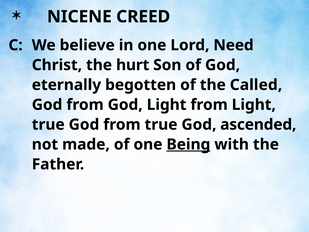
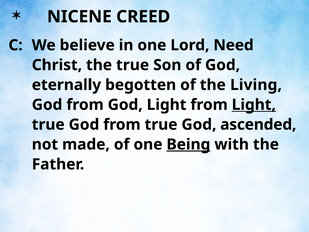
the hurt: hurt -> true (133, 65)
Called: Called -> Living (256, 85)
Light underline: none -> present (254, 105)
